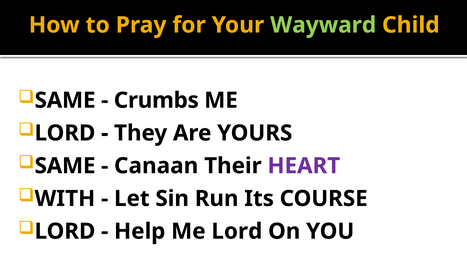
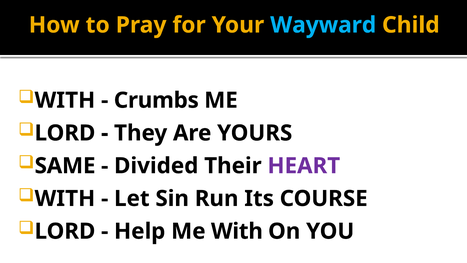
Wayward colour: light green -> light blue (323, 25)
SAME: SAME -> WITH (65, 100)
Canaan: Canaan -> Divided (156, 166)
Me Lord: Lord -> With (237, 231)
